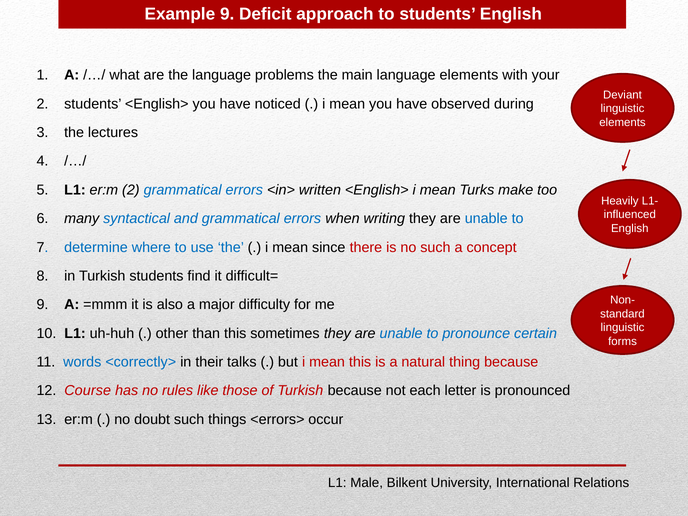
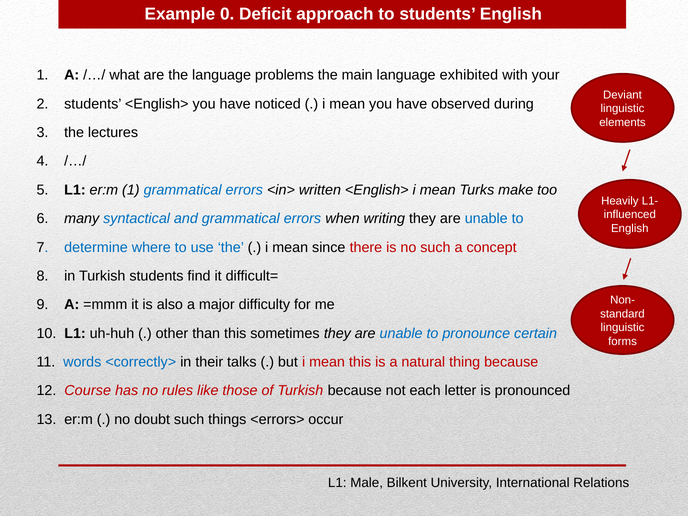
Example 9: 9 -> 0 (227, 14)
language elements: elements -> exhibited (469, 75)
er:m 2: 2 -> 1 (131, 190)
